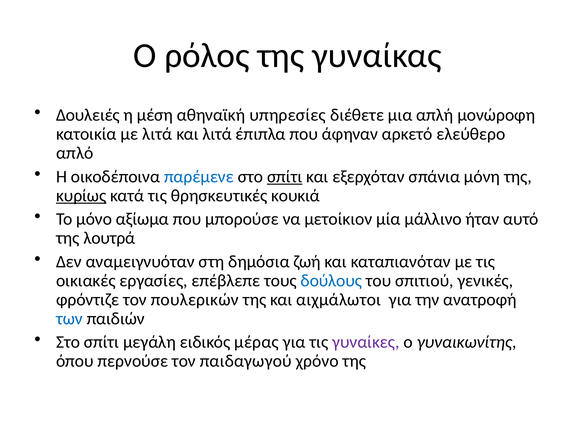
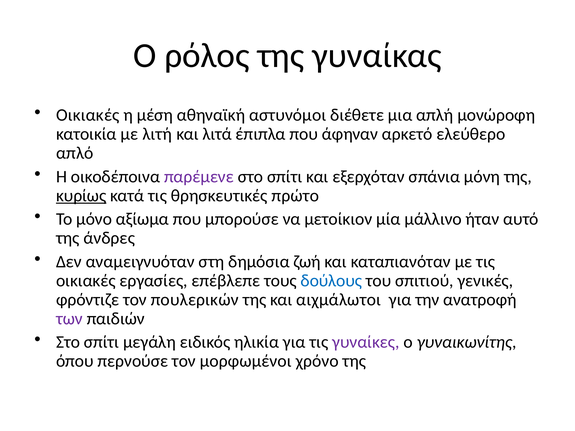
Δουλειές: Δουλειές -> Οικιακές (88, 115)
υπηρεσίες: υπηρεσίες -> αστυνόμοι (288, 115)
με λιτά: λιτά -> λιτή (157, 134)
παρέμενε colour: blue -> purple (199, 177)
σπίτι underline: present -> none (285, 177)
κουκιά: κουκιά -> πρώτο (295, 196)
λουτρά: λουτρά -> άνδρες (109, 238)
των colour: blue -> purple (69, 319)
μέρας: μέρας -> ηλικία (257, 342)
παιδαγωγού: παιδαγωγού -> μορφωμένοι (246, 361)
